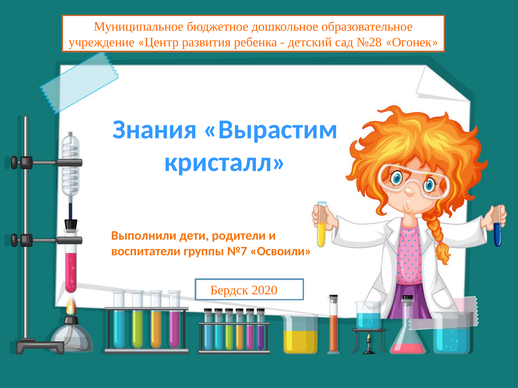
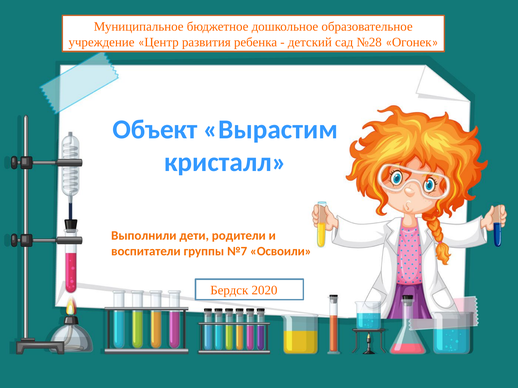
Знания: Знания -> Объект (155, 130)
